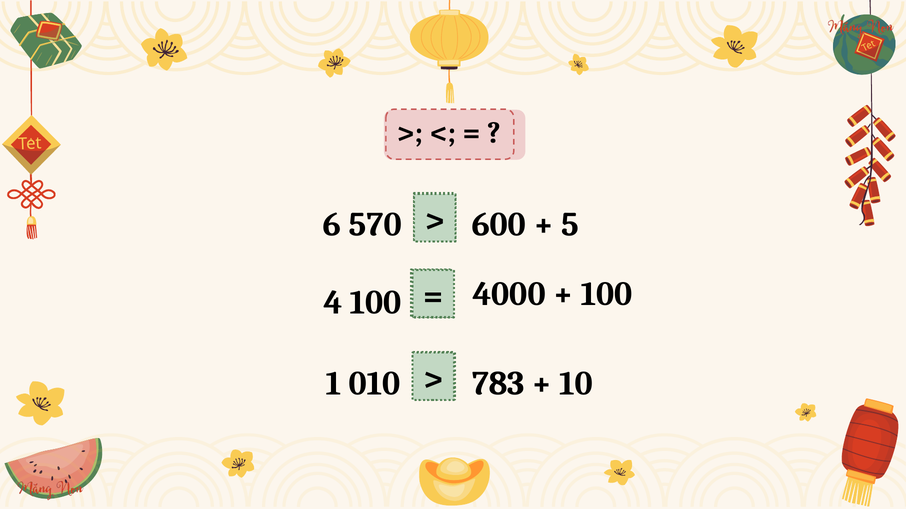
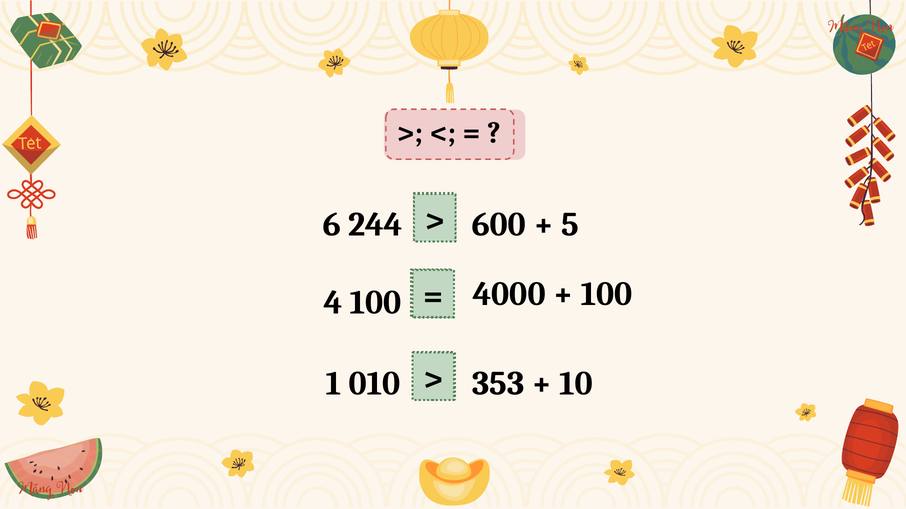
570: 570 -> 244 (376, 225)
783: 783 -> 353 (498, 384)
